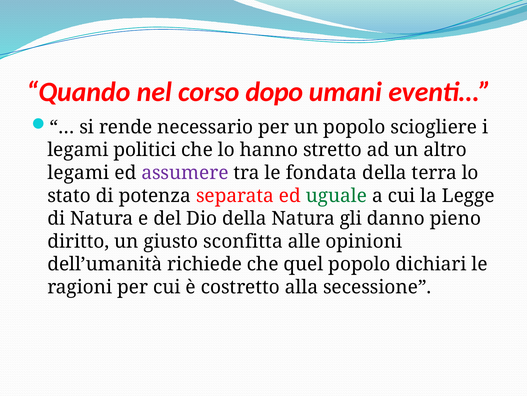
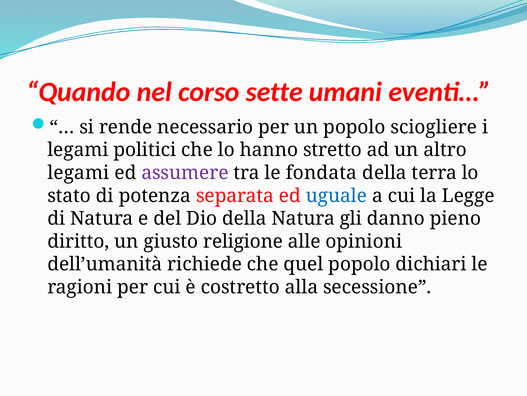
dopo: dopo -> sette (274, 92)
uguale colour: green -> blue (336, 195)
sconfitta: sconfitta -> religione (243, 241)
